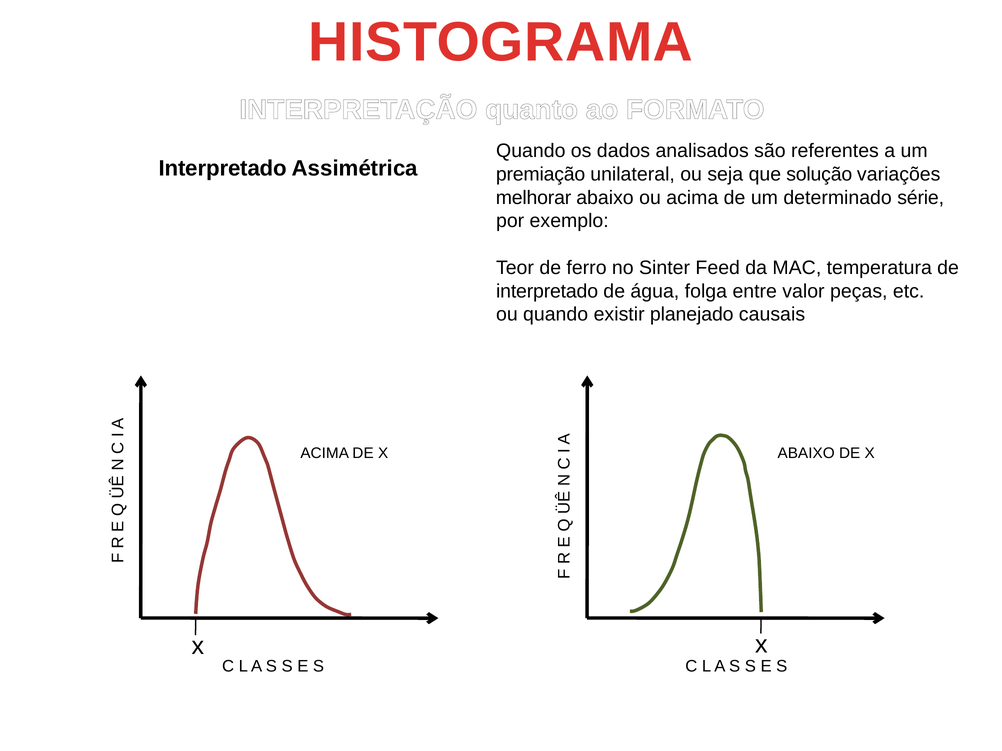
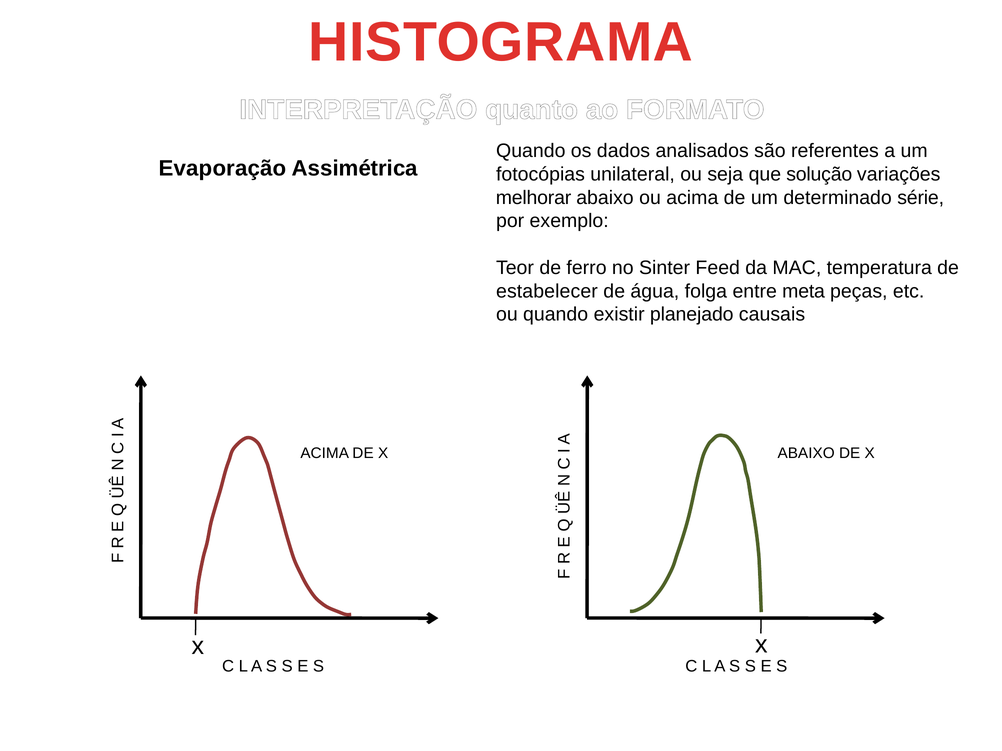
Interpretado: Interpretado -> Evaporação (223, 169)
premiação: premiação -> fotocópias (540, 174)
interpretado: interpretado -> estabelecer (547, 291)
valor: valor -> meta (804, 291)
